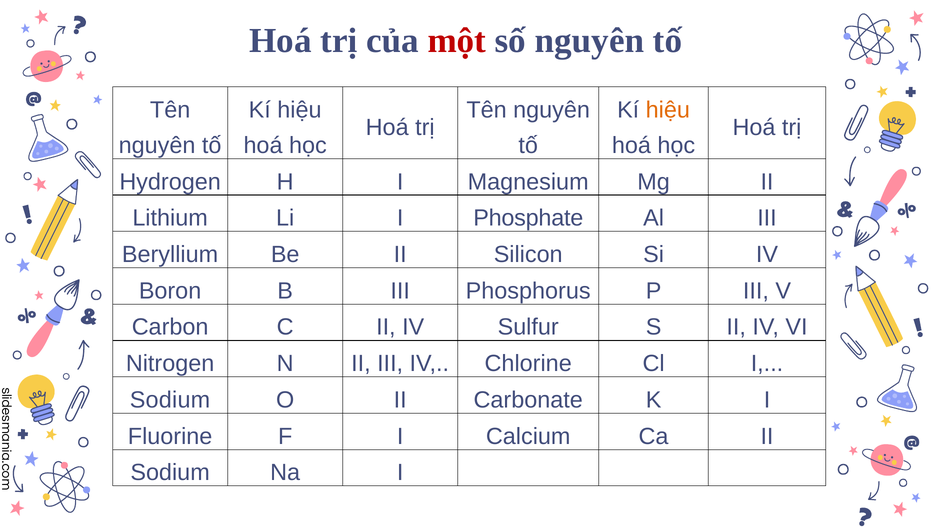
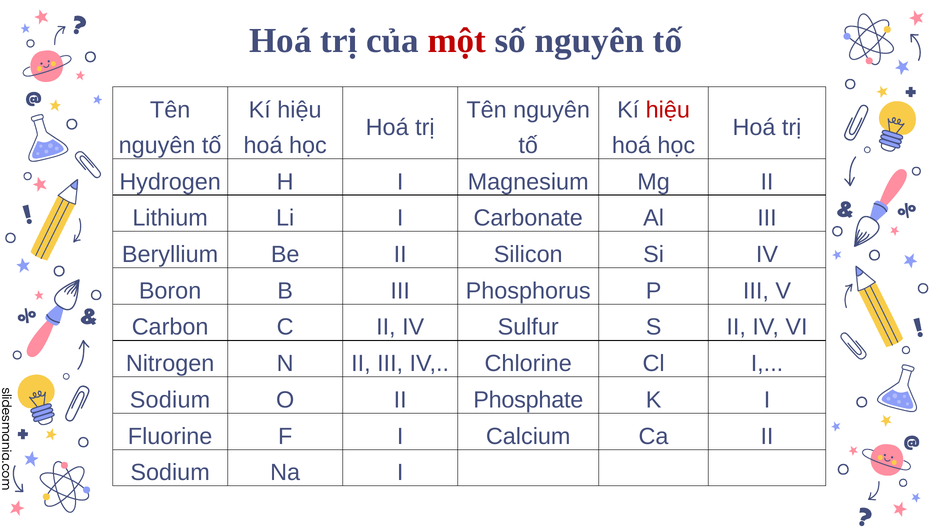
hiệu colour: orange -> red (668, 110)
Phosphate: Phosphate -> Carbonate (528, 218)
Carbonate: Carbonate -> Phosphate (528, 400)
